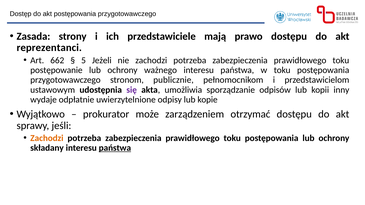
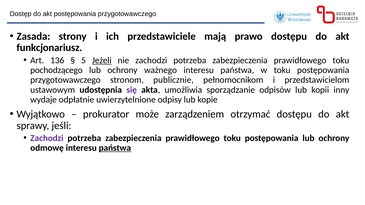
reprezentanci: reprezentanci -> funkcjonariusz (49, 48)
662: 662 -> 136 (57, 60)
Jeżeli underline: none -> present (102, 60)
postępowanie: postępowanie -> pochodzącego (56, 70)
Zachodzi colour: orange -> purple (47, 138)
składany: składany -> odmowę (47, 148)
